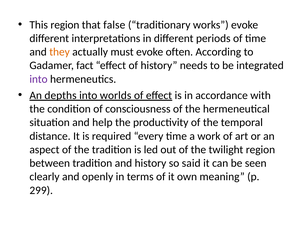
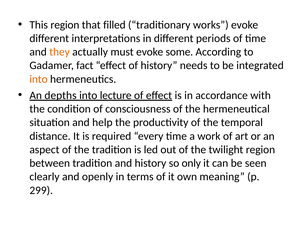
false: false -> filled (114, 25)
often: often -> some (179, 52)
into colour: purple -> orange (39, 79)
worlds: worlds -> lecture (116, 96)
said: said -> only (191, 164)
